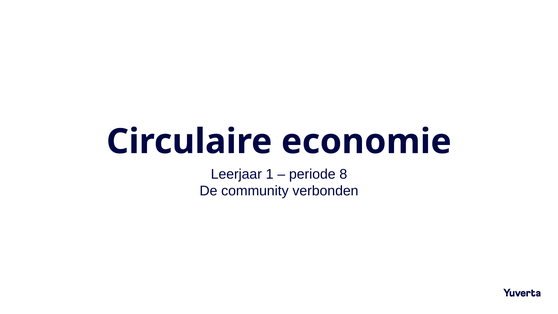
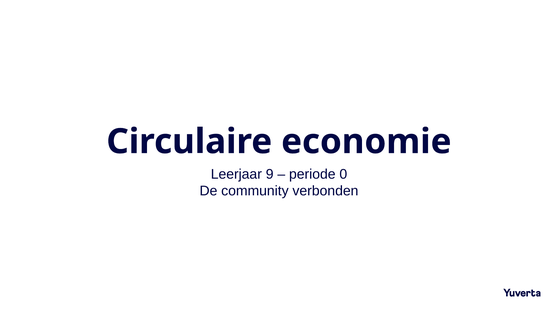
1: 1 -> 9 (270, 174)
8: 8 -> 0 (343, 174)
